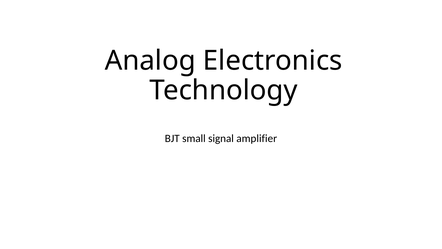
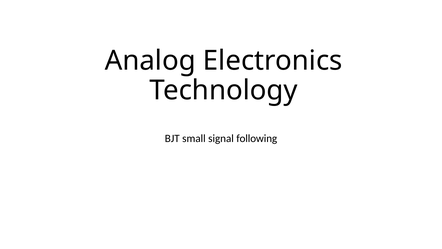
amplifier: amplifier -> following (257, 138)
